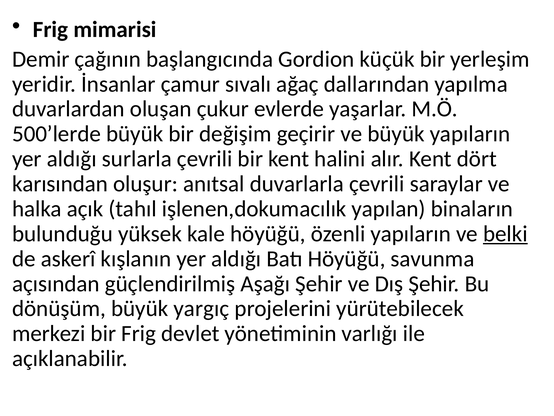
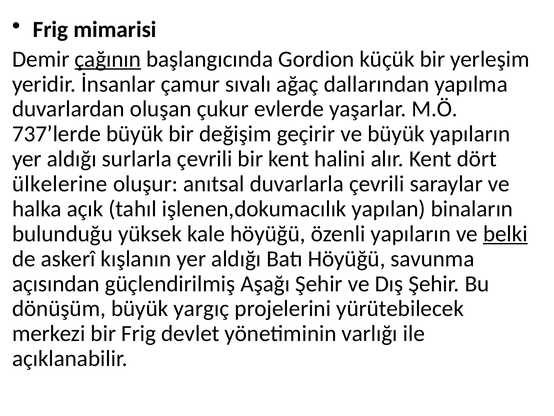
çağının underline: none -> present (108, 59)
500’lerde: 500’lerde -> 737’lerde (57, 134)
karısından: karısından -> ülkelerine (60, 184)
